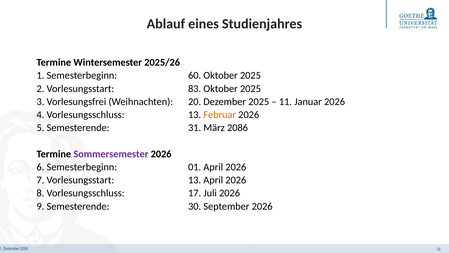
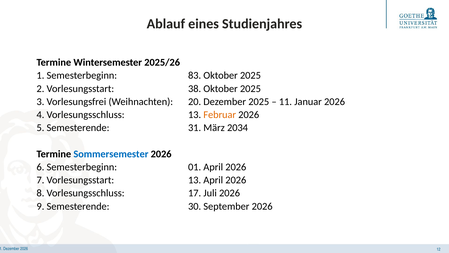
60: 60 -> 83 (195, 75)
83: 83 -> 38 (195, 89)
2086: 2086 -> 2034 (238, 128)
Sommersemester colour: purple -> blue (111, 154)
